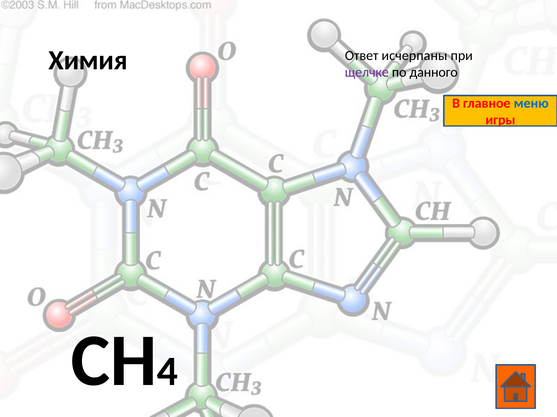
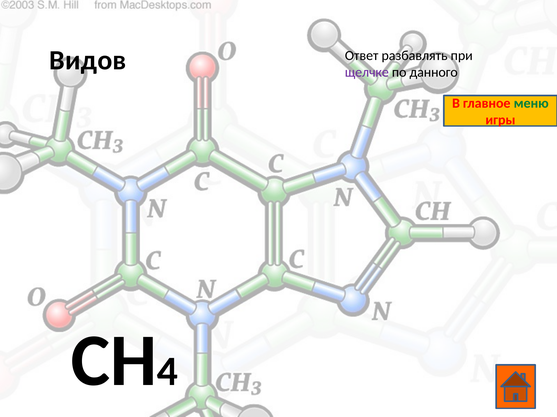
Химия: Химия -> Видов (88, 61)
исчерпаны: исчерпаны -> разбавлять (415, 56)
меню colour: blue -> green (531, 104)
